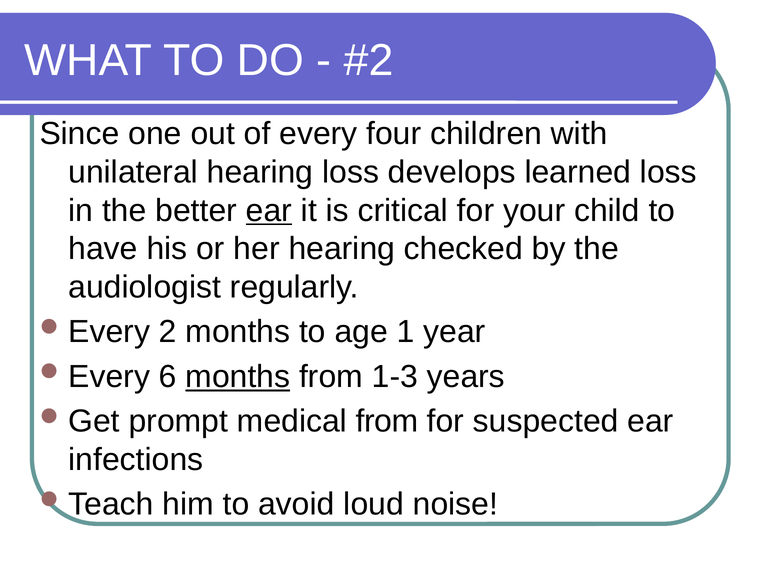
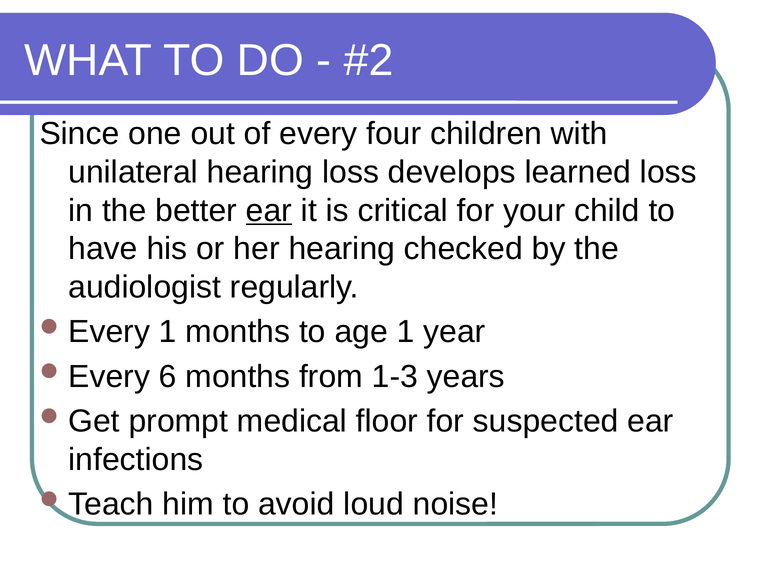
2: 2 -> 1 (168, 332)
months underline: present -> none (238, 377)
medical from: from -> floor (387, 422)
